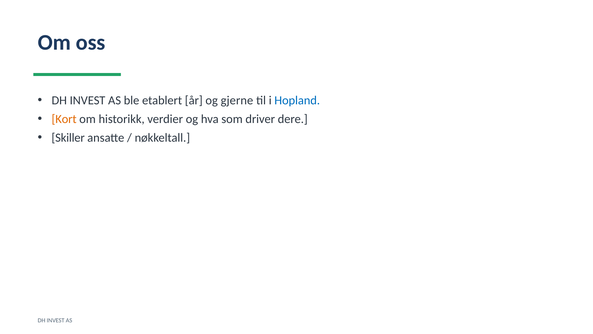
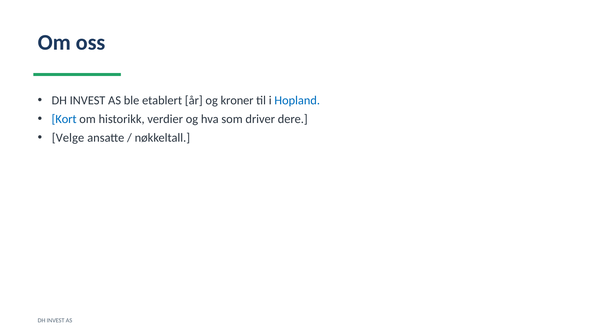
gjerne: gjerne -> kroner (237, 100)
Kort colour: orange -> blue (64, 119)
Skiller: Skiller -> Velge (68, 138)
